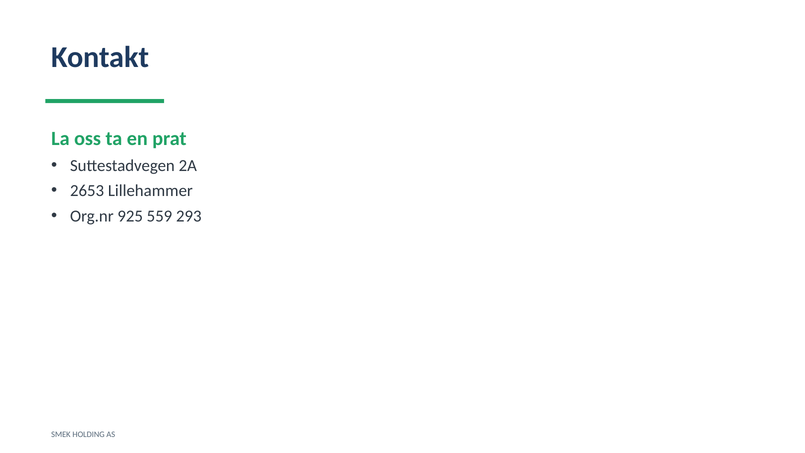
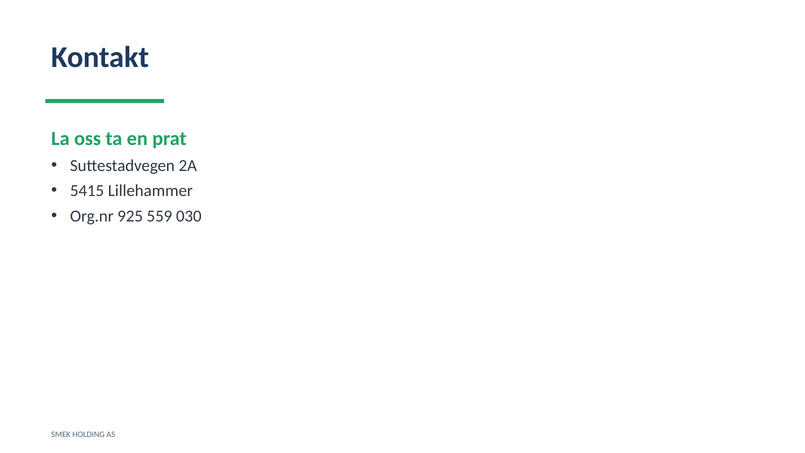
2653: 2653 -> 5415 (87, 191)
293: 293 -> 030 (189, 216)
